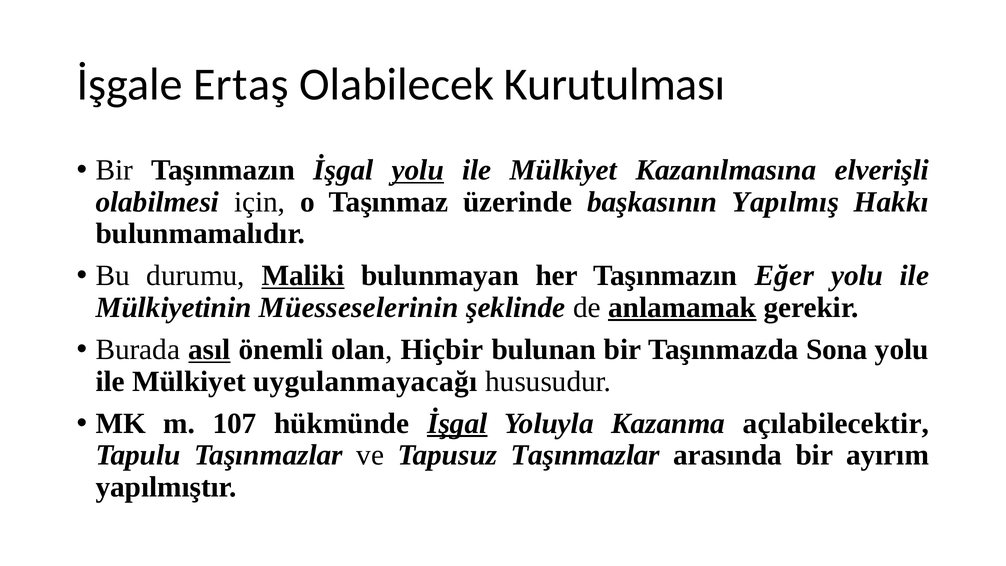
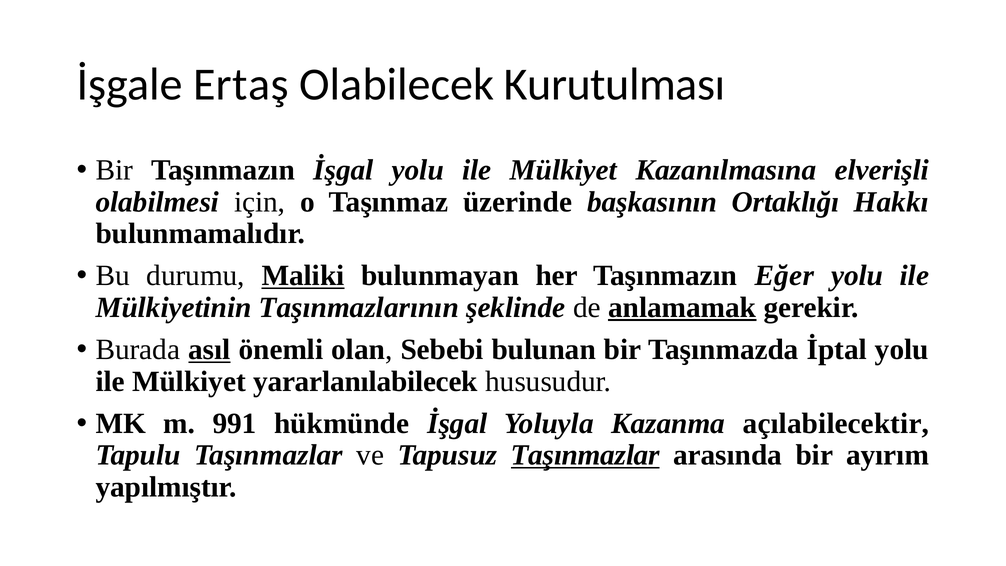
yolu underline: present -> none (418, 170)
Yapılmış: Yapılmış -> Ortaklığı (786, 202)
Müesseselerinin: Müesseselerinin -> Taşınmazlarının (359, 307)
Hiçbir: Hiçbir -> Sebebi (442, 350)
Sona: Sona -> İptal (837, 350)
uygulanmayacağı: uygulanmayacağı -> yararlanılabilecek (365, 381)
107: 107 -> 991 (235, 423)
İşgal underline: present -> none (457, 423)
Taşınmazlar underline: none -> present (585, 455)
